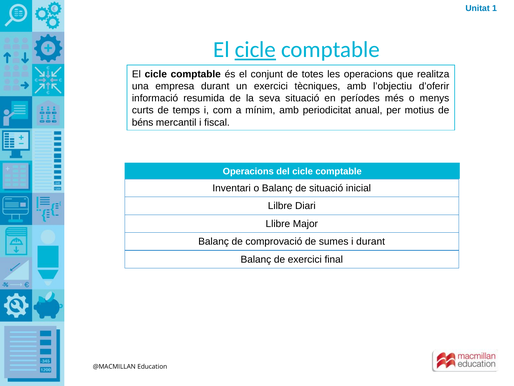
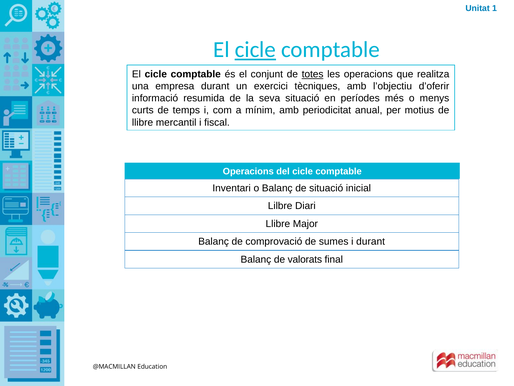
totes underline: none -> present (313, 74)
béns: béns -> llibre (143, 122)
de exercici: exercici -> valorats (305, 259)
